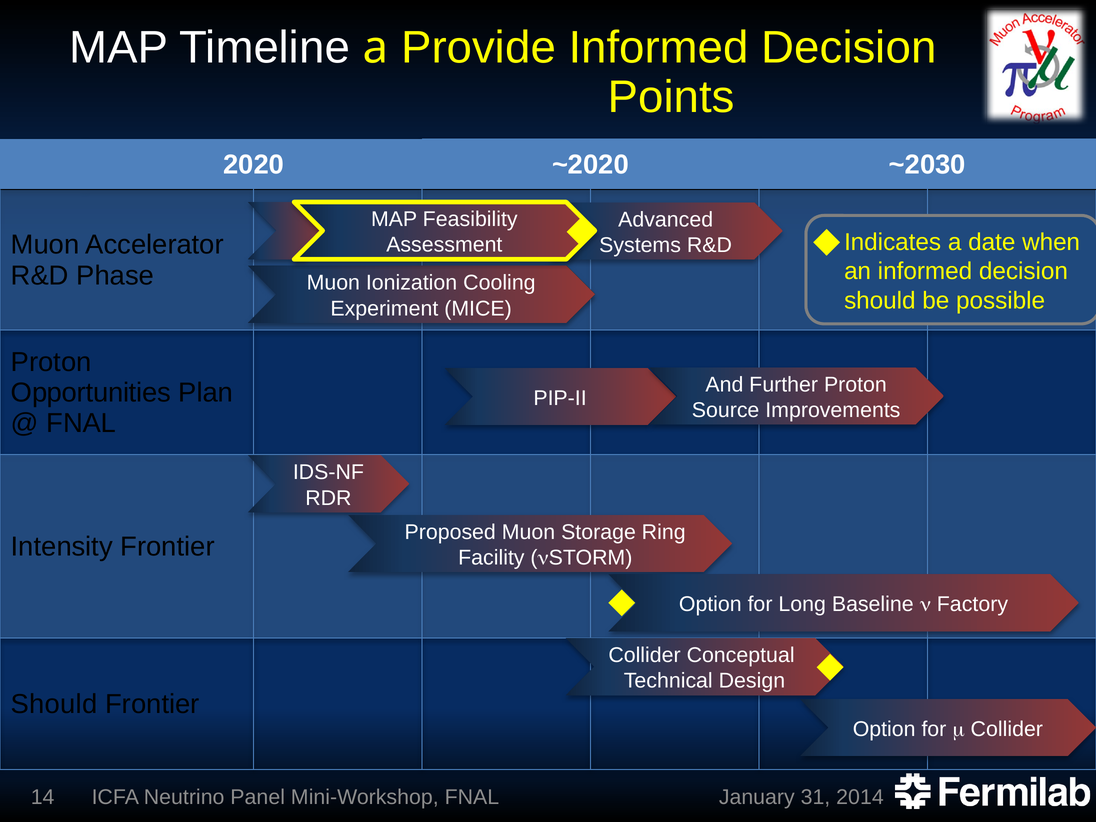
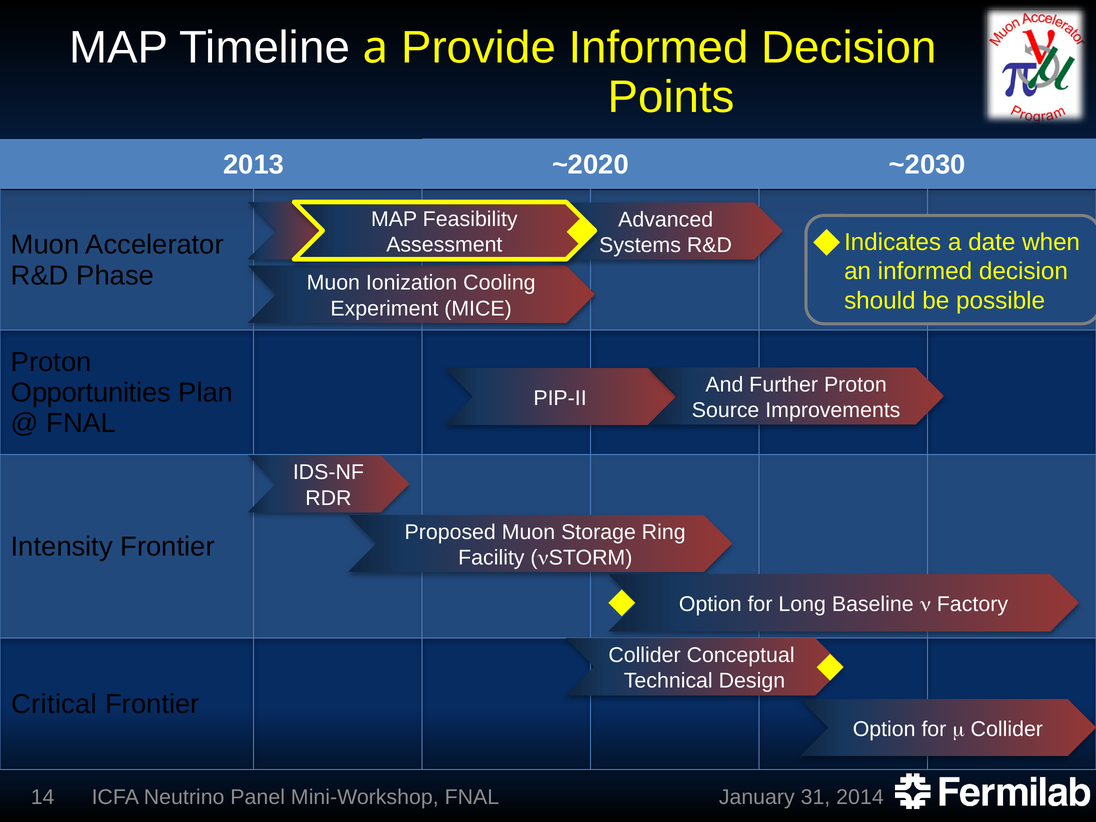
2020: 2020 -> 2013 (254, 165)
Should: Should -> Critical (54, 704)
